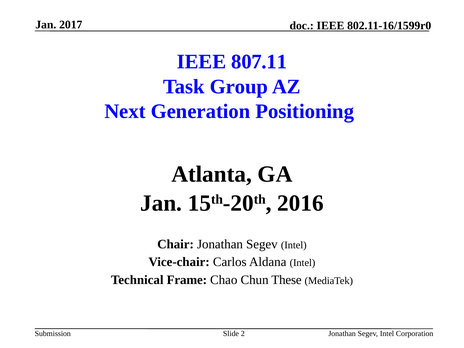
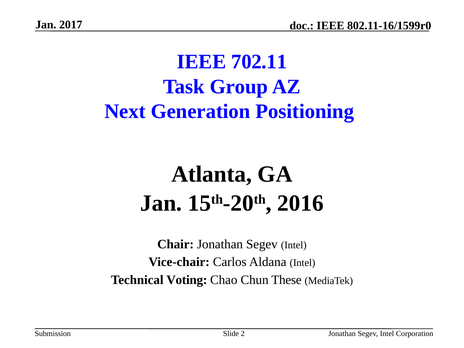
807.11: 807.11 -> 702.11 (259, 62)
Frame: Frame -> Voting (187, 280)
